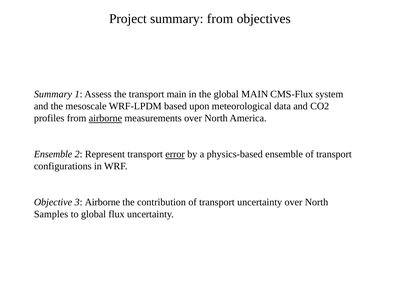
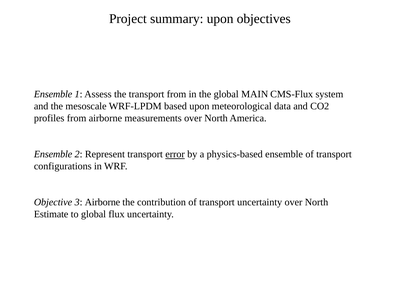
summary from: from -> upon (220, 19)
Summary: Summary -> Ensemble (53, 94)
transport main: main -> from (177, 94)
airborne underline: present -> none (105, 118)
Samples: Samples -> Estimate (51, 214)
